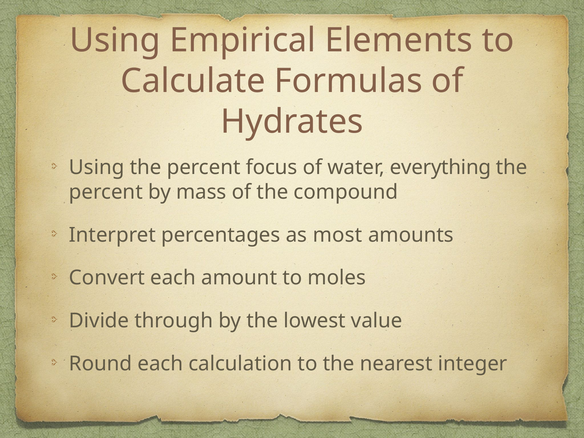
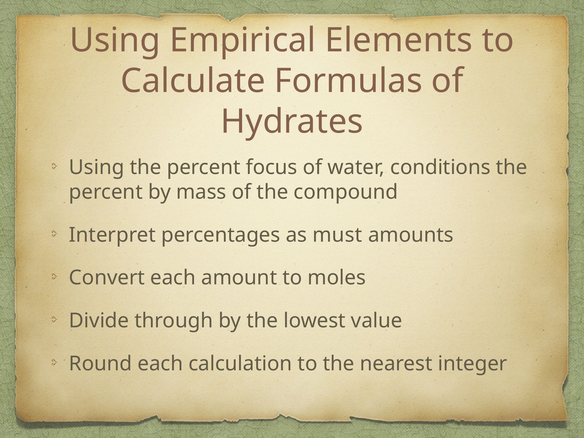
everything: everything -> conditions (440, 167)
most: most -> must (337, 235)
